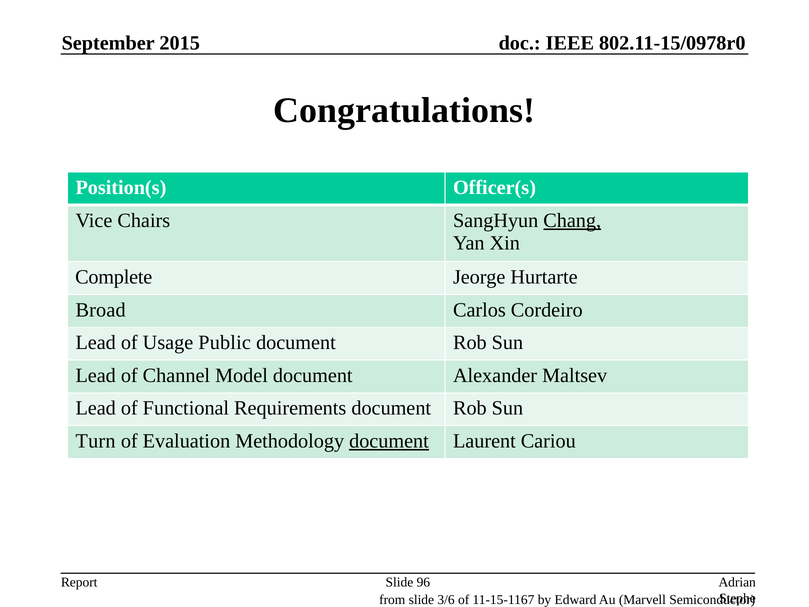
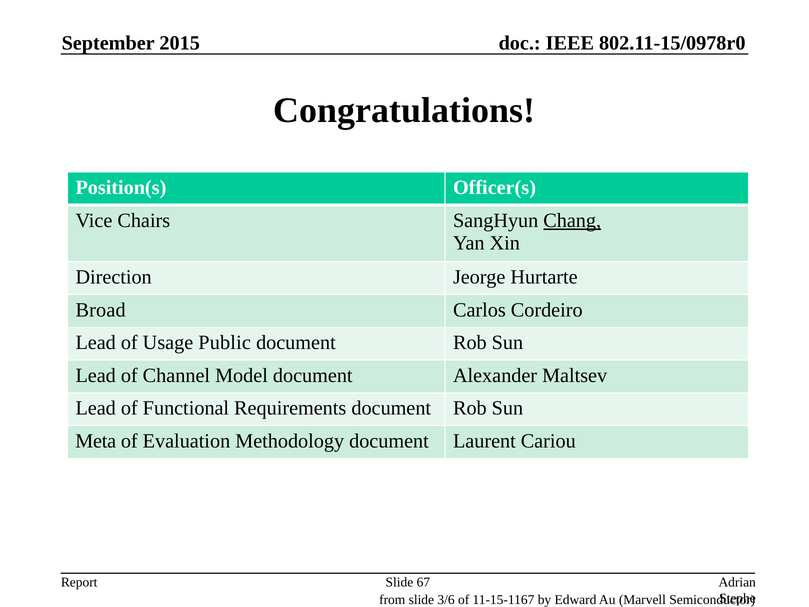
Complete: Complete -> Direction (114, 277)
Turn: Turn -> Meta (96, 441)
document underline: present -> none (389, 441)
96: 96 -> 67 (423, 582)
